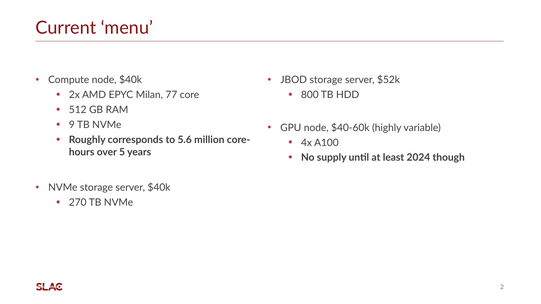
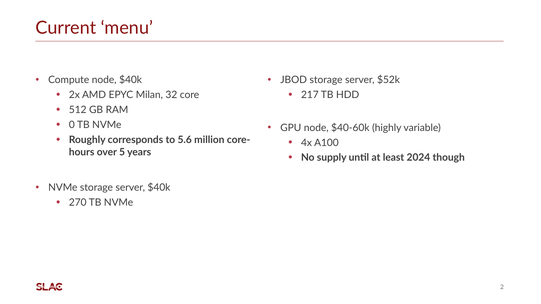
77: 77 -> 32 (171, 95)
800: 800 -> 217 (310, 95)
9: 9 -> 0 (72, 125)
